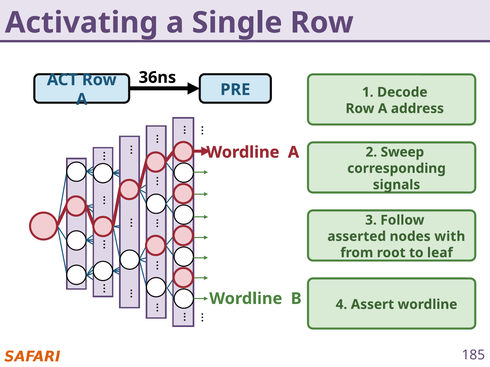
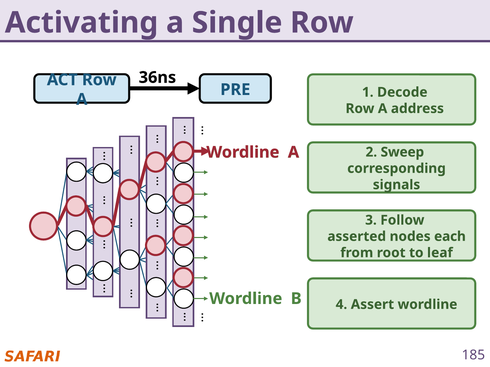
with: with -> each (450, 237)
